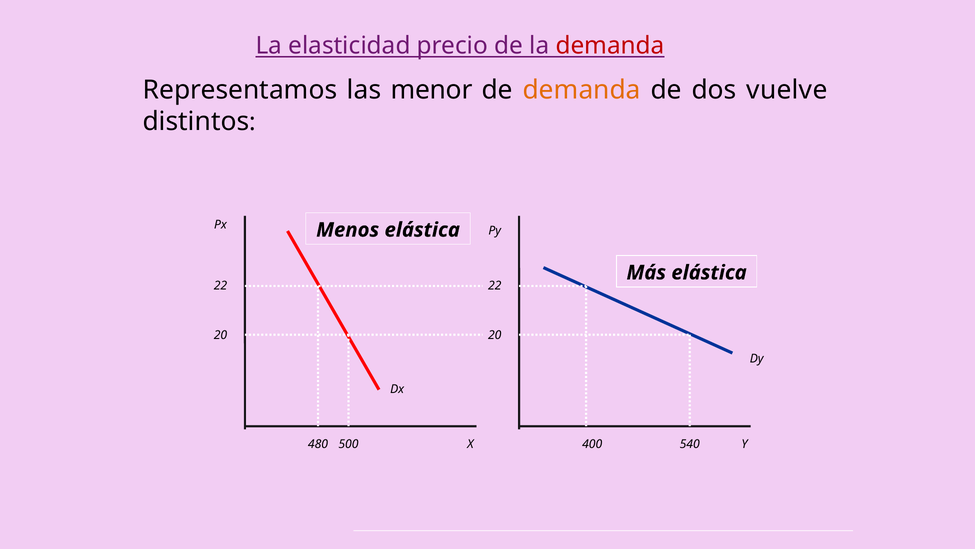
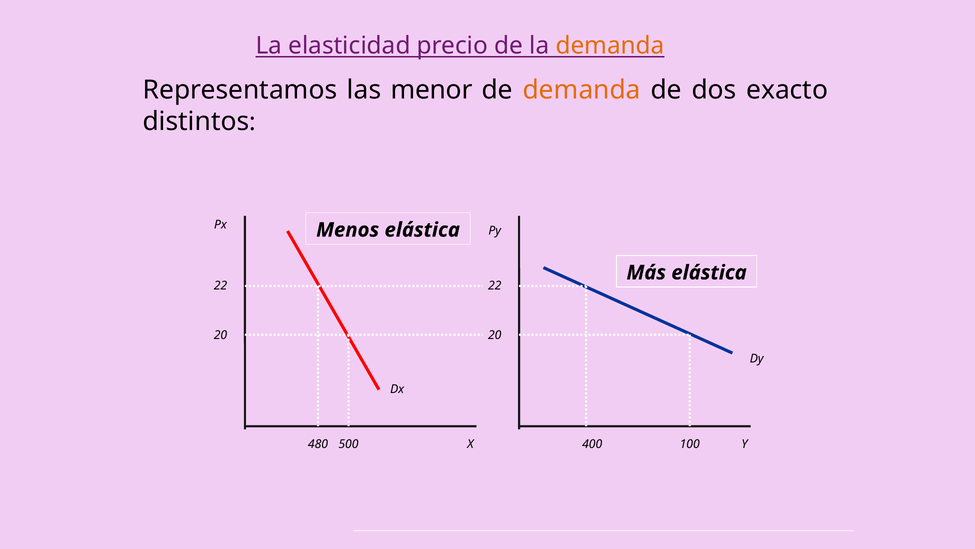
demanda colour: red -> orange (610, 46)
vuelve: vuelve -> exacto (787, 90)
540: 540 -> 100 (690, 444)
